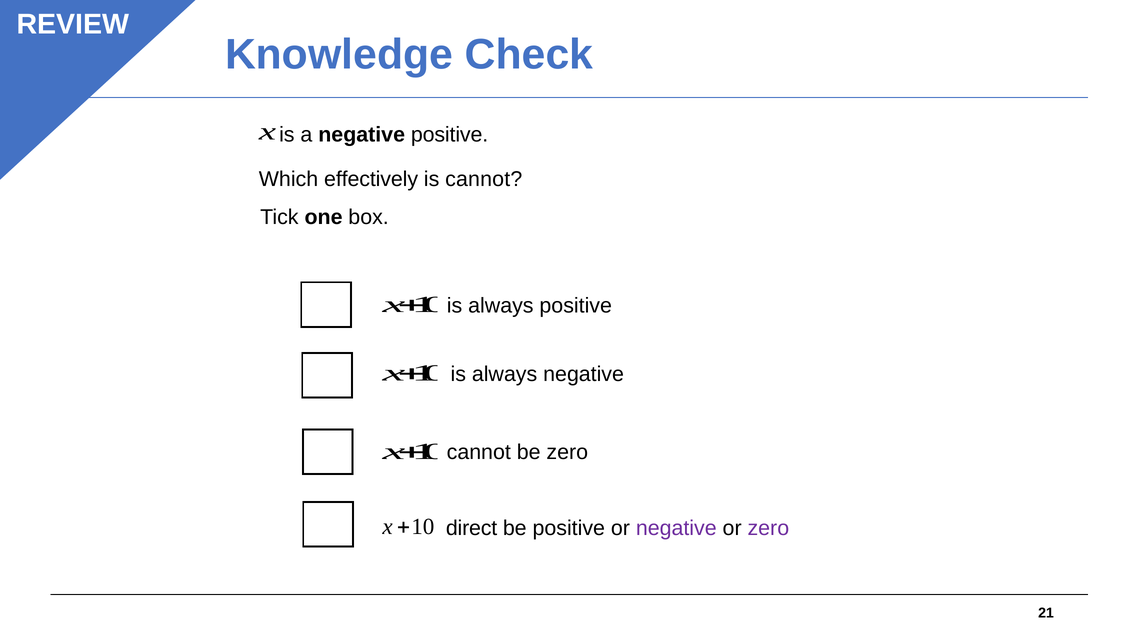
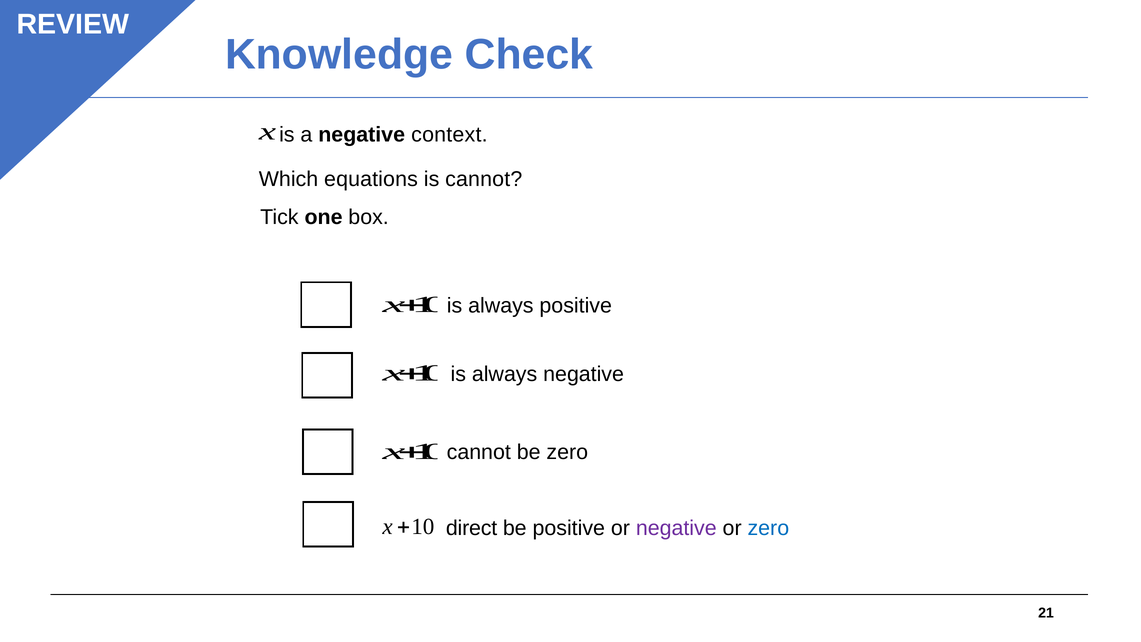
negative positive: positive -> context (449, 135)
effectively: effectively -> equations (371, 179)
zero colour: purple -> blue (768, 528)
